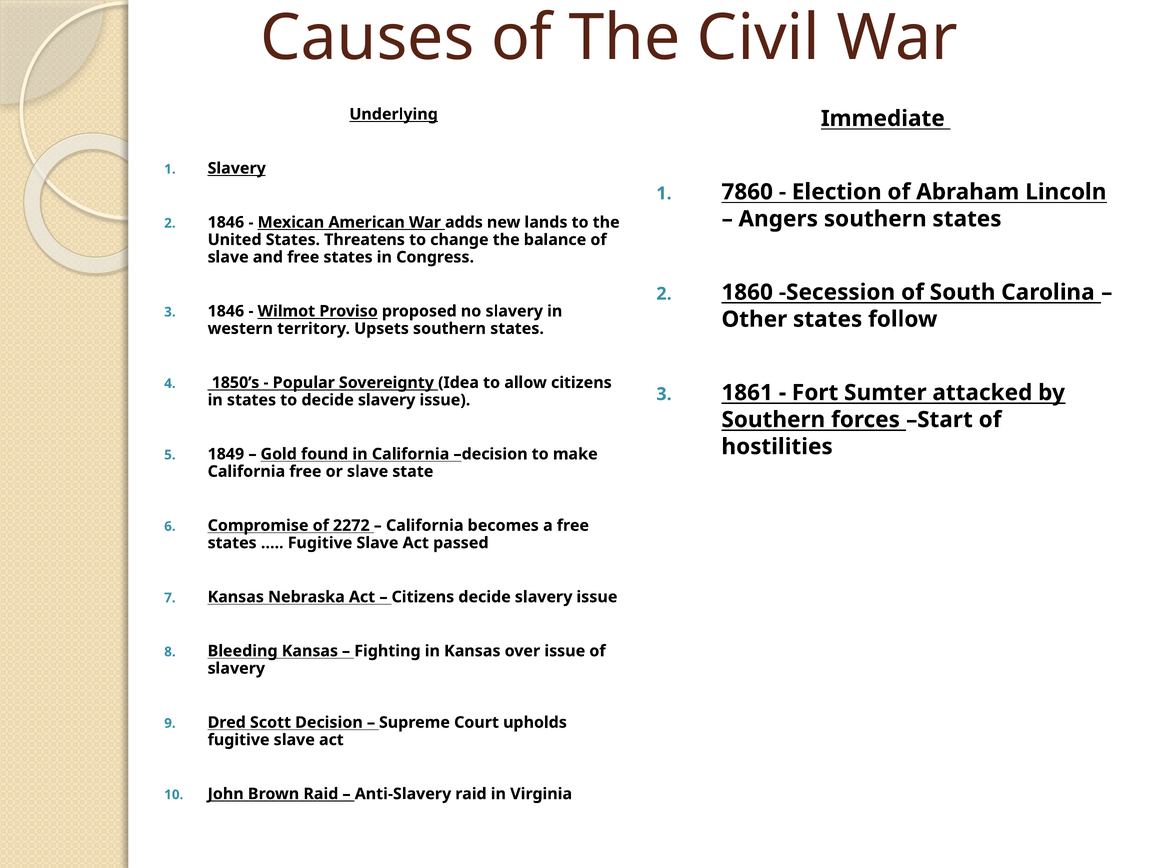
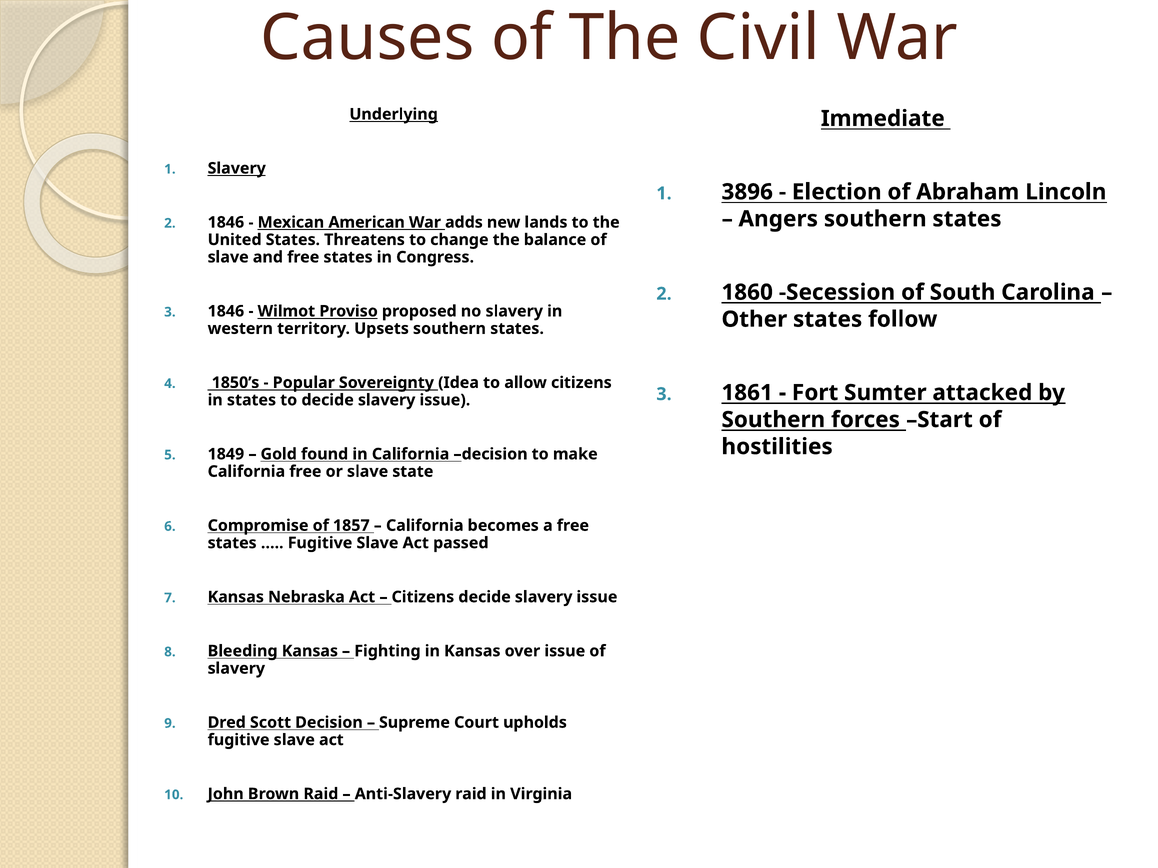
7860: 7860 -> 3896 (747, 192)
2272: 2272 -> 1857 (351, 526)
